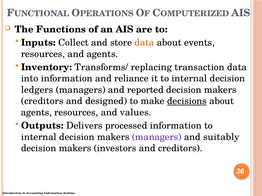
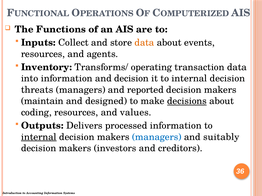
replacing: replacing -> operating (151, 67)
and reliance: reliance -> decision (131, 79)
ledgers: ledgers -> threats (37, 90)
creditors: creditors -> maintain (42, 101)
agents: agents -> coding (36, 113)
internal underline: none -> present (39, 137)
managers colour: purple -> blue (157, 137)
